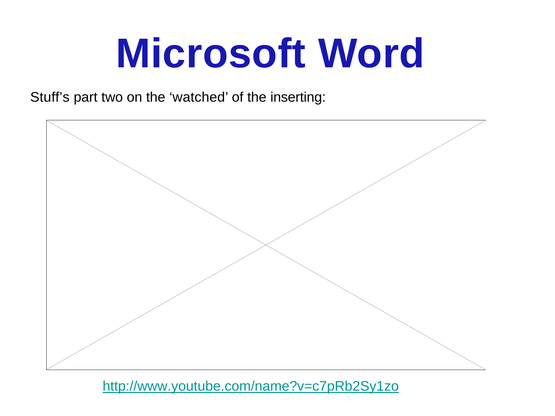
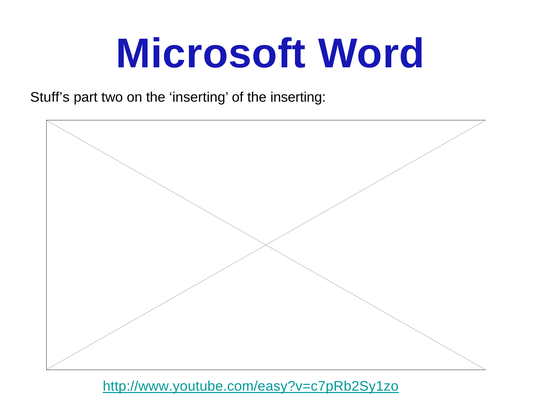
on the watched: watched -> inserting (199, 97)
http://www.youtube.com/name?v=c7pRb2Sy1zo: http://www.youtube.com/name?v=c7pRb2Sy1zo -> http://www.youtube.com/easy?v=c7pRb2Sy1zo (251, 387)
